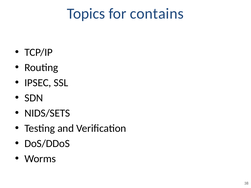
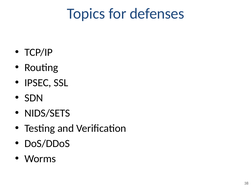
contains: contains -> defenses (157, 14)
